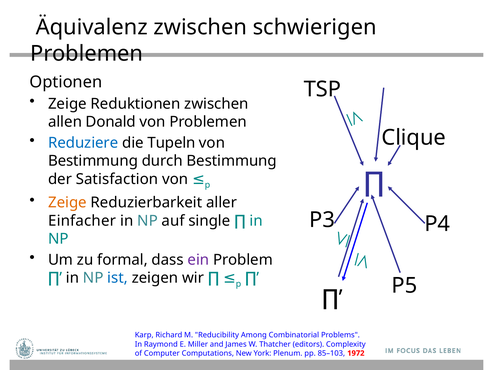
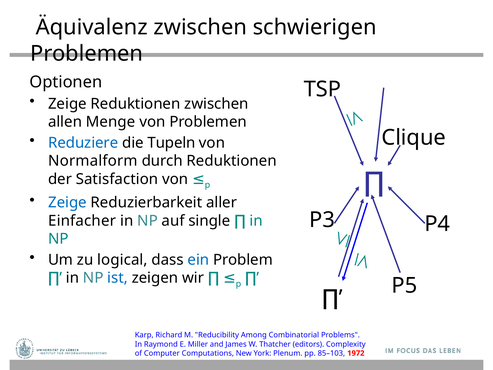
Donald: Donald -> Menge (111, 122)
Bestimmung: Bestimmung -> Normalform (93, 161)
durch Bestimmung: Bestimmung -> Reduktionen (232, 161)
Zeige colour: orange -> blue (67, 203)
formal: formal -> logical (122, 260)
ein colour: purple -> blue (198, 260)
